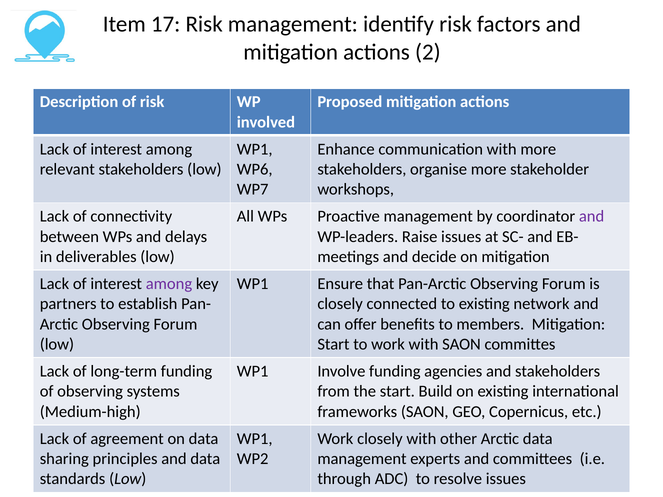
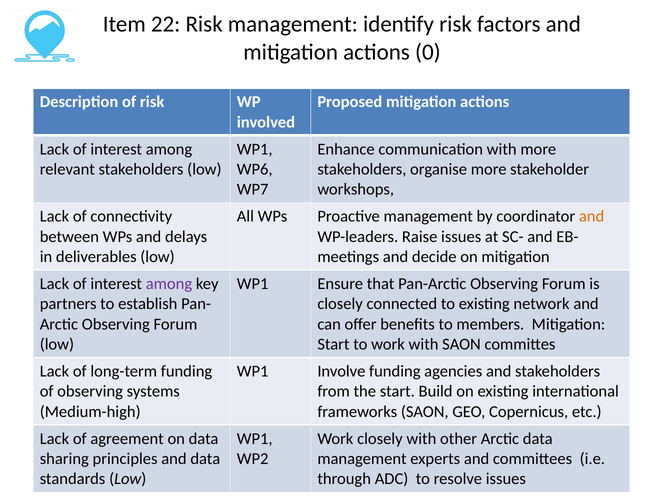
17: 17 -> 22 (166, 24)
2: 2 -> 0 (428, 52)
and colour: purple -> orange (592, 217)
